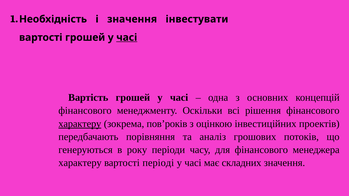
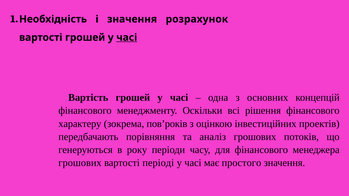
інвестувати: інвестувати -> розрахунок (197, 19)
характеру underline: present -> none (80, 124)
характеру: характеру -> грошових (80, 163)
складних: складних -> простого (241, 163)
